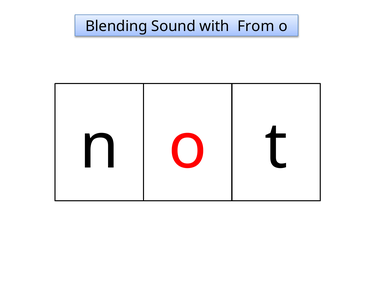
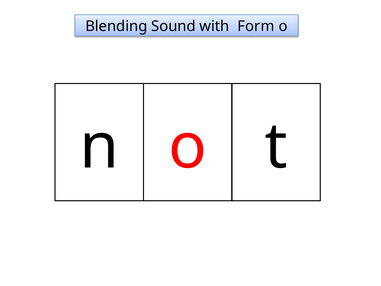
From: From -> Form (256, 26)
